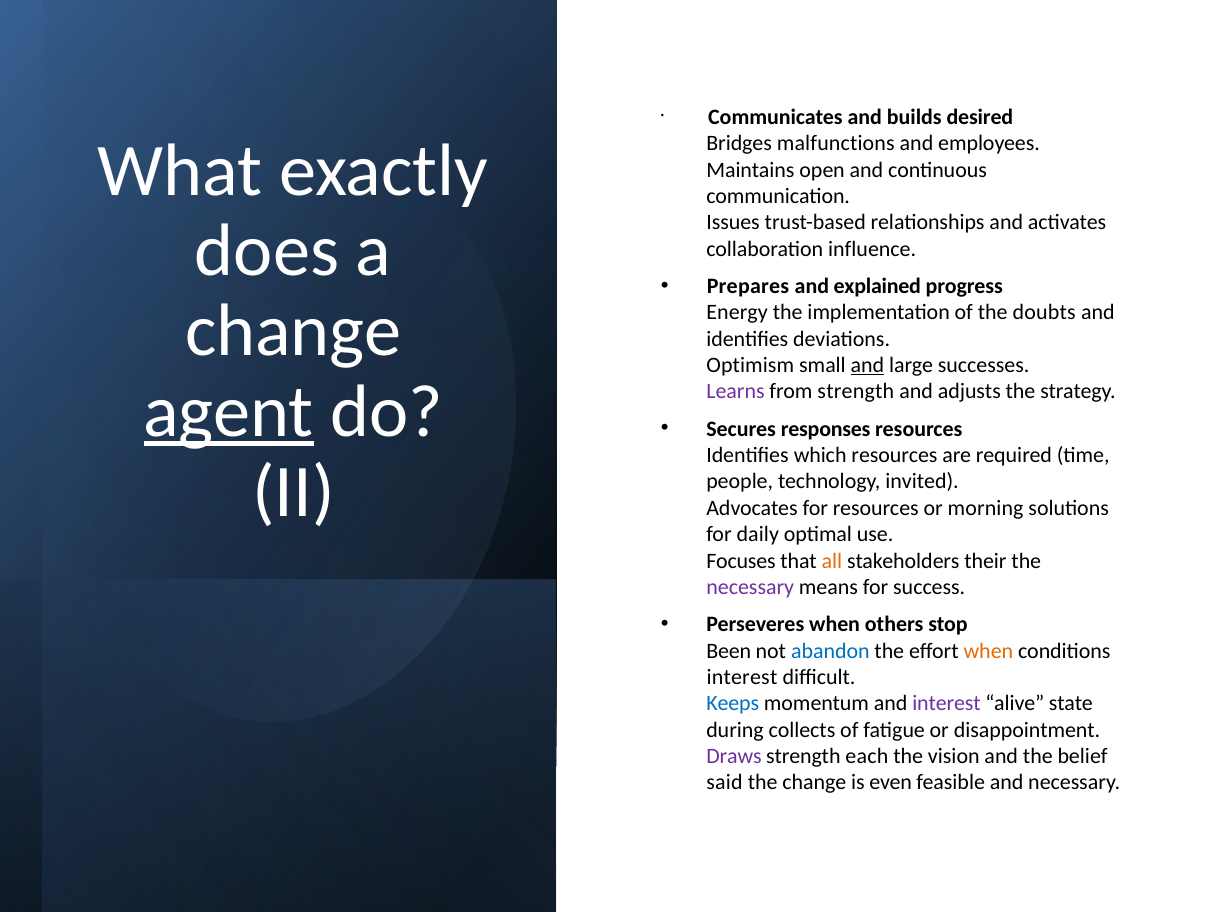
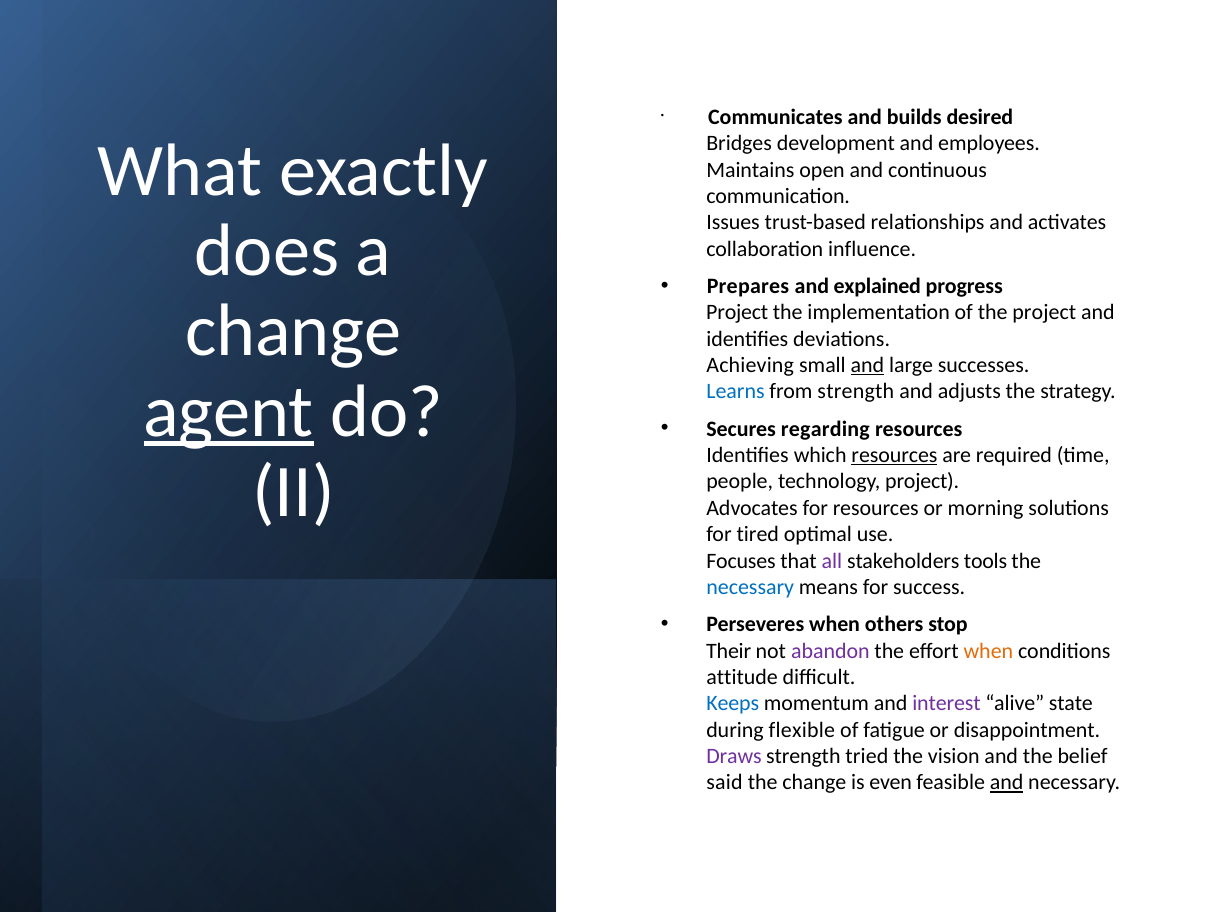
malfunctions: malfunctions -> development (836, 144)
Energy: Energy -> Project (737, 313)
the doubts: doubts -> project (1044, 313)
Optimism: Optimism -> Achieving (750, 365)
Learns colour: purple -> blue (736, 392)
responses: responses -> regarding (825, 429)
resources underline: none -> present (895, 455)
technology invited: invited -> project (922, 482)
daily: daily -> tired (758, 534)
all colour: orange -> purple (832, 561)
their: their -> tools (986, 561)
necessary colour: purple -> blue (750, 587)
Been: Been -> Their (729, 651)
abandon colour: blue -> purple (830, 651)
interest: interest -> attitude (742, 677)
collects: collects -> flexible (802, 730)
each: each -> tried (867, 756)
and underline: none -> present (1007, 783)
